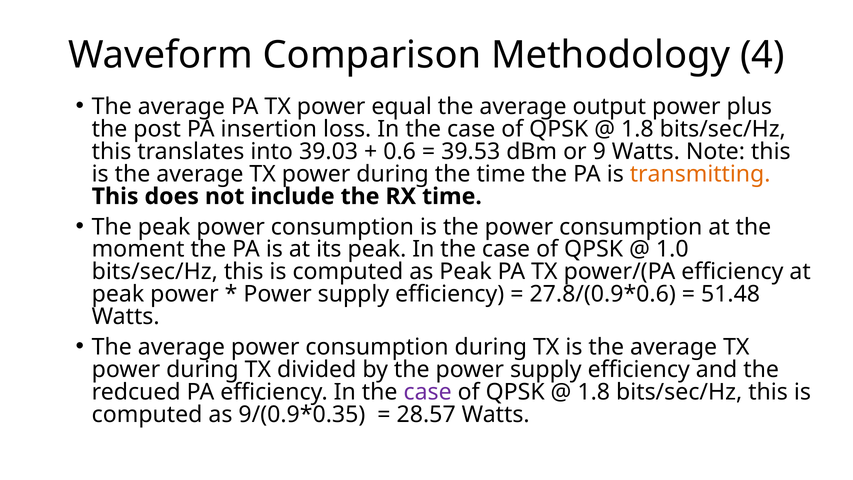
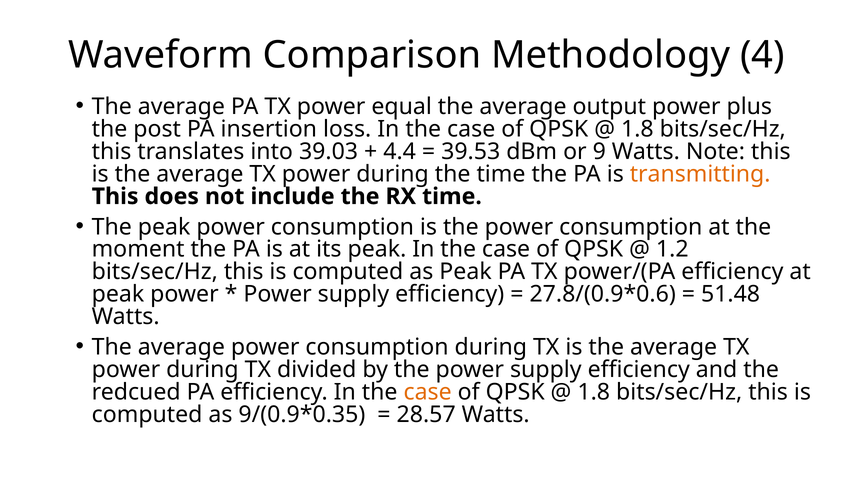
0.6: 0.6 -> 4.4 (400, 151)
1.0: 1.0 -> 1.2 (672, 249)
case colour: purple -> orange (428, 392)
